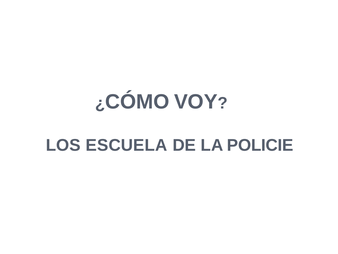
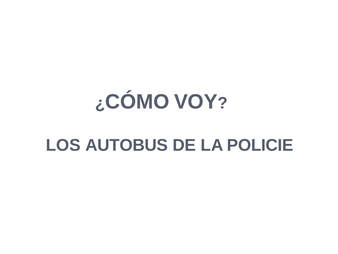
ESCUELA: ESCUELA -> AUTOBUS (127, 145)
